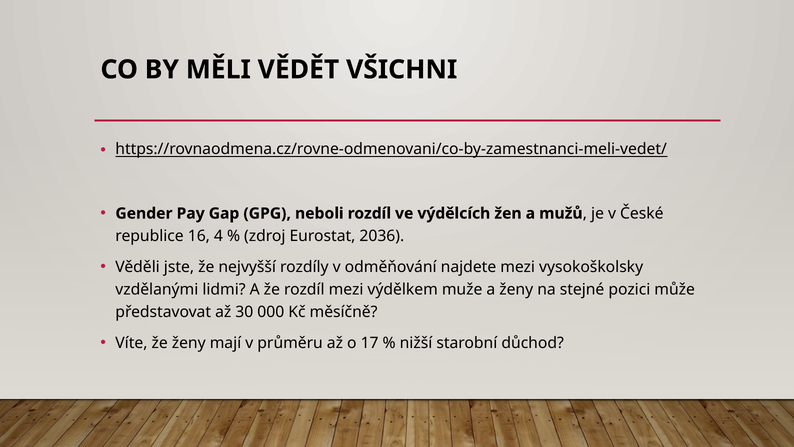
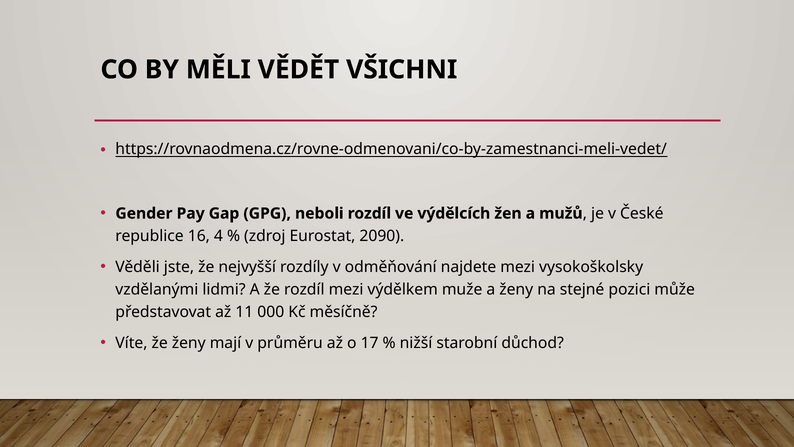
2036: 2036 -> 2090 (382, 236)
30: 30 -> 11 (244, 312)
